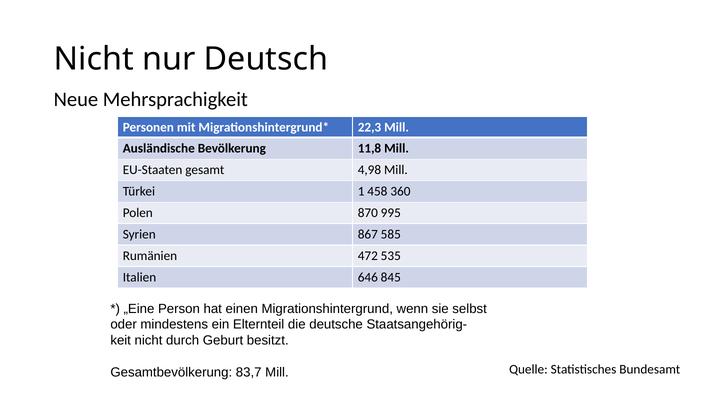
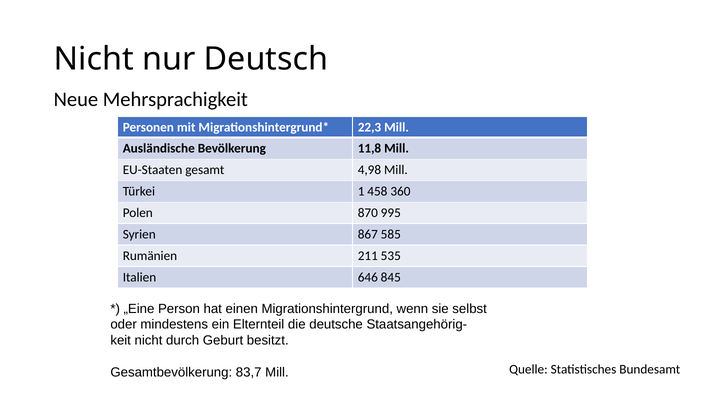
472: 472 -> 211 (368, 256)
